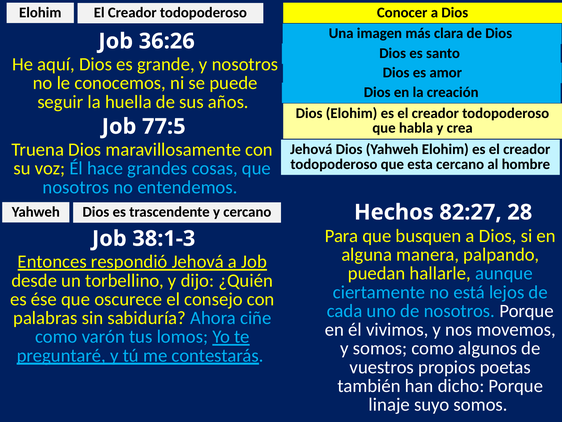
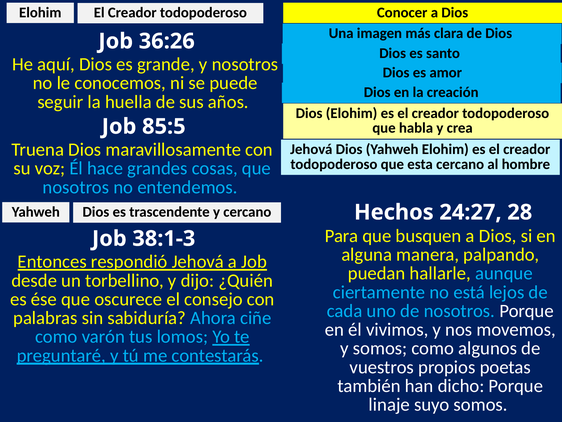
77:5: 77:5 -> 85:5 (164, 126)
82:27: 82:27 -> 24:27 (470, 212)
